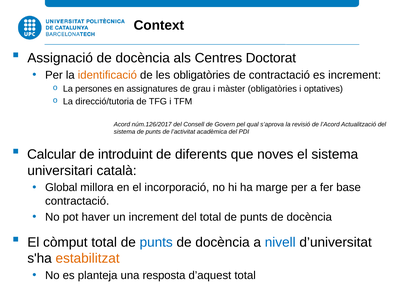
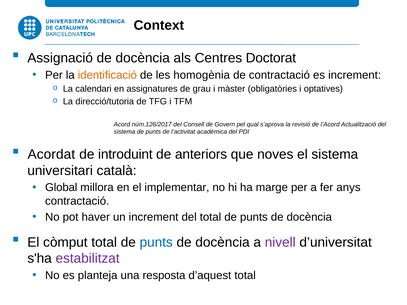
les obligatòries: obligatòries -> homogènia (202, 75)
persones: persones -> calendari (93, 89)
Calcular: Calcular -> Acordat (51, 154)
diferents: diferents -> anteriors (201, 154)
incorporació: incorporació -> implementar (177, 188)
base: base -> anys (349, 188)
nivell colour: blue -> purple (280, 242)
estabilitzat colour: orange -> purple (88, 259)
